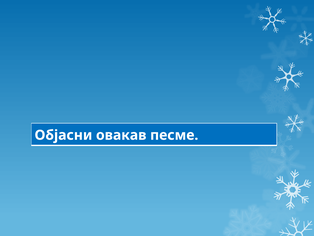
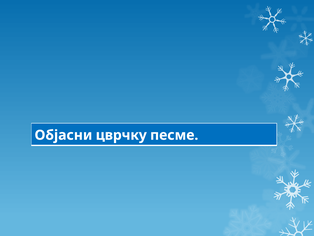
овакав: овакав -> цврчку (121, 135)
